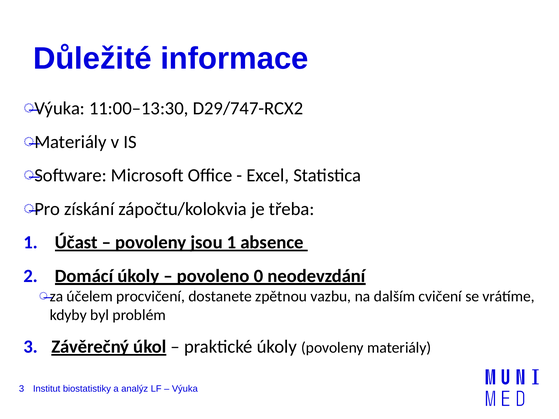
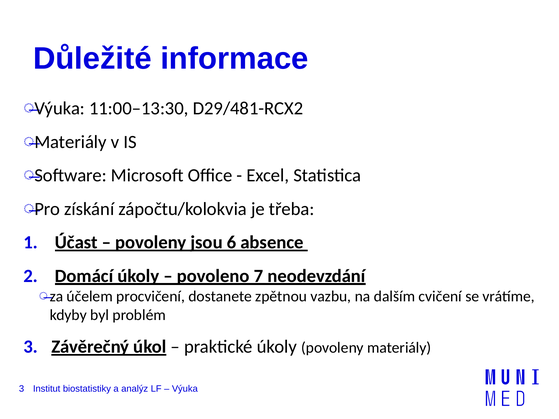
D29/747-RCX2: D29/747-RCX2 -> D29/481-RCX2 (248, 108)
jsou 1: 1 -> 6 (232, 243)
0: 0 -> 7 (258, 276)
